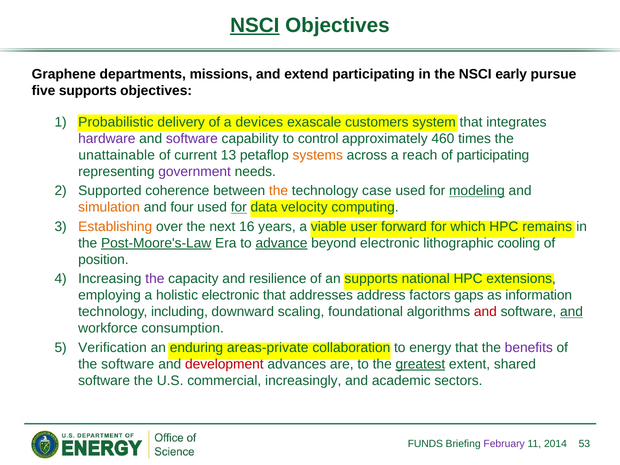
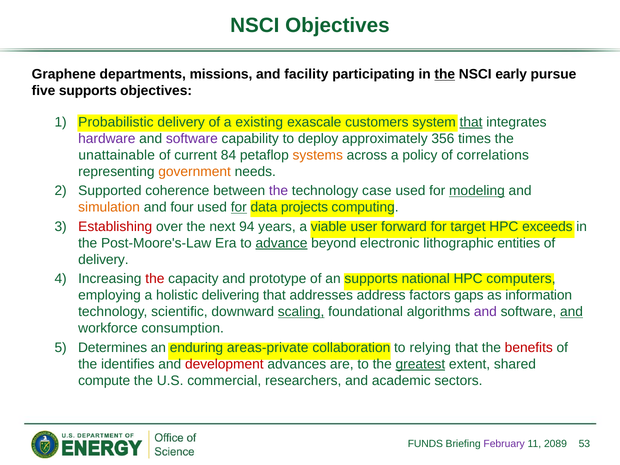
NSCI underline: present -> none (255, 25)
extend: extend -> facility (306, 74)
the underline: none -> present (445, 74)
devices: devices -> existing (259, 122)
that underline: none -> present (471, 122)
control: control -> deploy (318, 139)
460: 460 -> 356 (443, 139)
13: 13 -> 84 (229, 155)
reach: reach -> policy (420, 155)
of participating: participating -> correlations (493, 155)
government colour: purple -> orange (195, 172)
the colour: orange -> purple (279, 191)
velocity: velocity -> projects (305, 207)
Establishing colour: orange -> red (115, 227)
16: 16 -> 94 (247, 227)
which: which -> target (468, 227)
remains: remains -> exceeds (547, 227)
Post-Moore's-Law underline: present -> none (156, 243)
cooling: cooling -> entities (519, 243)
position: position -> delivery (103, 260)
the colour: purple -> red (155, 279)
resilience: resilience -> prototype (278, 279)
extensions: extensions -> computers (521, 279)
holistic electronic: electronic -> delivering (230, 295)
including: including -> scientific (179, 312)
scaling underline: none -> present (301, 312)
and colour: red -> purple (485, 312)
Verification: Verification -> Determines (113, 348)
energy: energy -> relying (430, 348)
benefits colour: purple -> red (529, 348)
the software: software -> identifies (128, 364)
software: software -> compute (104, 381)
increasingly: increasingly -> researchers (303, 381)
2014: 2014 -> 2089 (555, 444)
